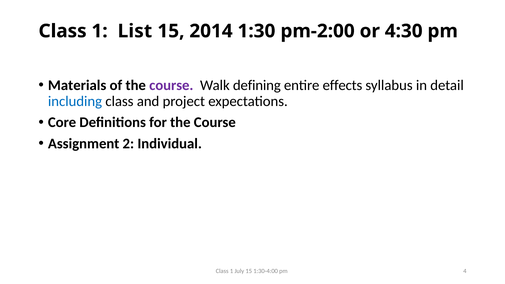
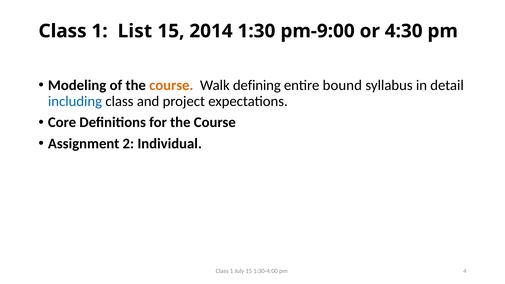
pm-2:00: pm-2:00 -> pm-9:00 (318, 31)
Materials: Materials -> Modeling (77, 85)
course colour: purple -> orange (171, 85)
effects: effects -> bound (342, 85)
